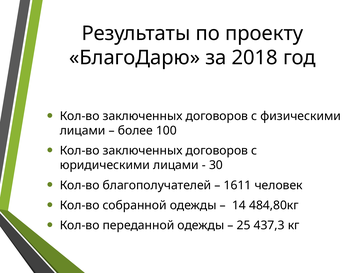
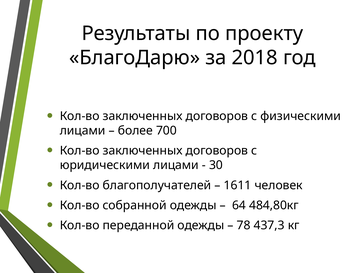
100: 100 -> 700 (166, 131)
14: 14 -> 64 (239, 205)
25: 25 -> 78 (244, 225)
